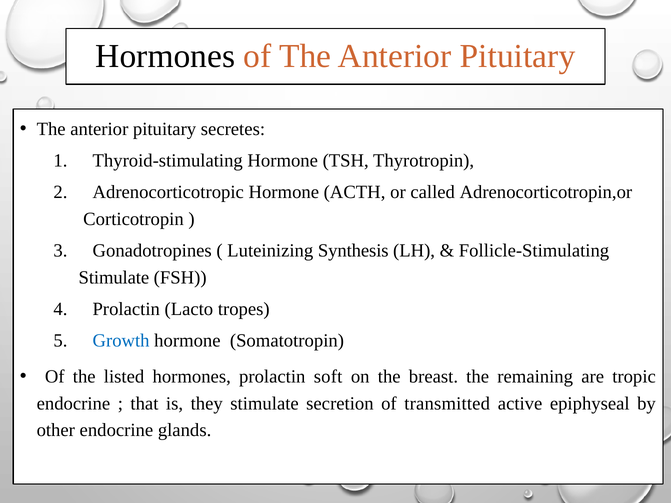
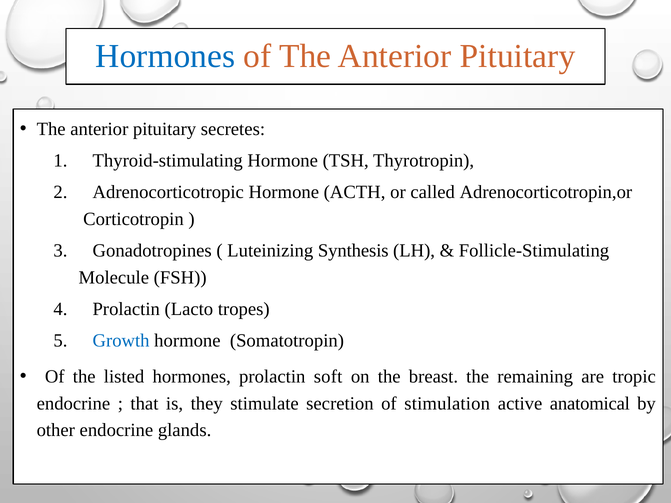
Hormones colour: black -> blue (165, 56)
Stimulate: Stimulate -> Molecule (114, 278)
transmitted: transmitted -> stimulation (447, 404)
epiphyseal: epiphyseal -> anatomical (590, 404)
